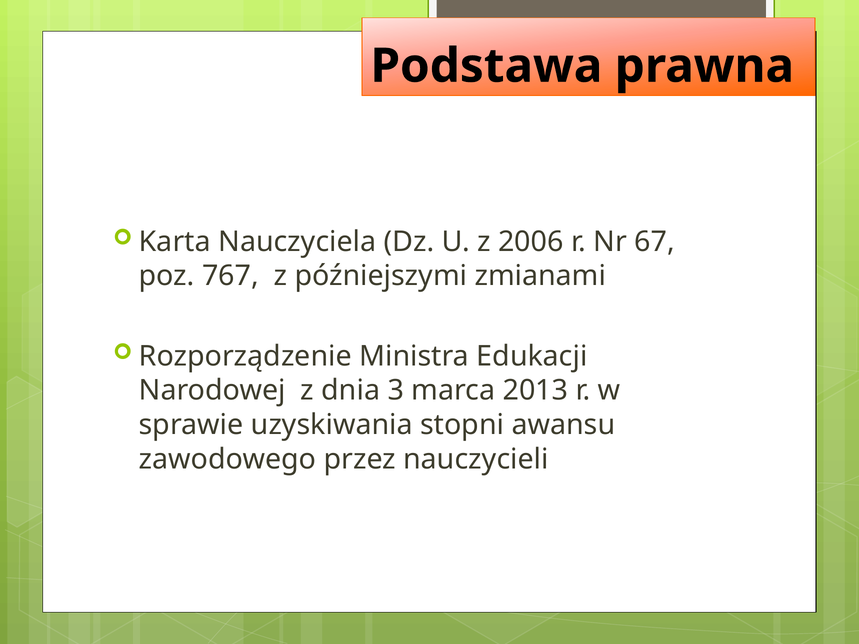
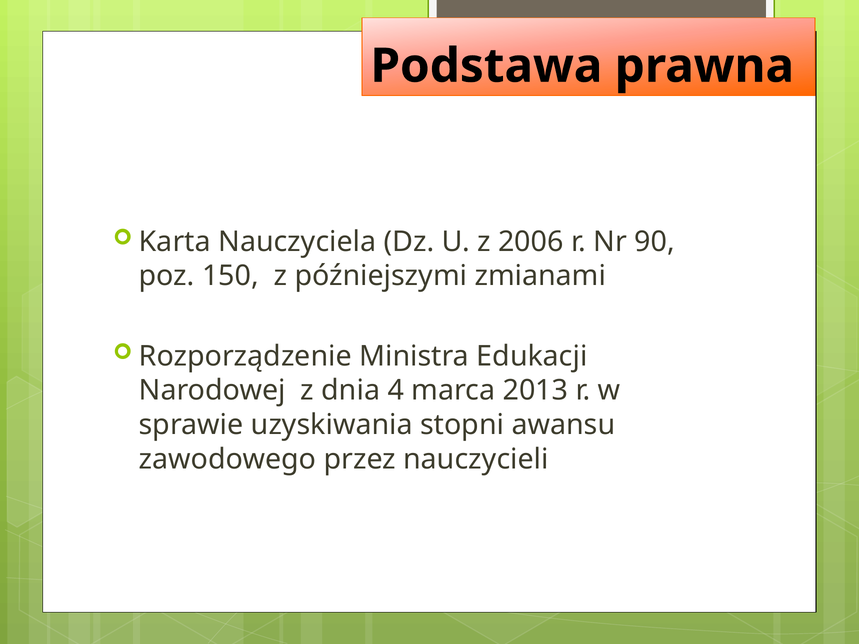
67: 67 -> 90 (655, 242)
767: 767 -> 150 (230, 276)
3: 3 -> 4 (396, 391)
